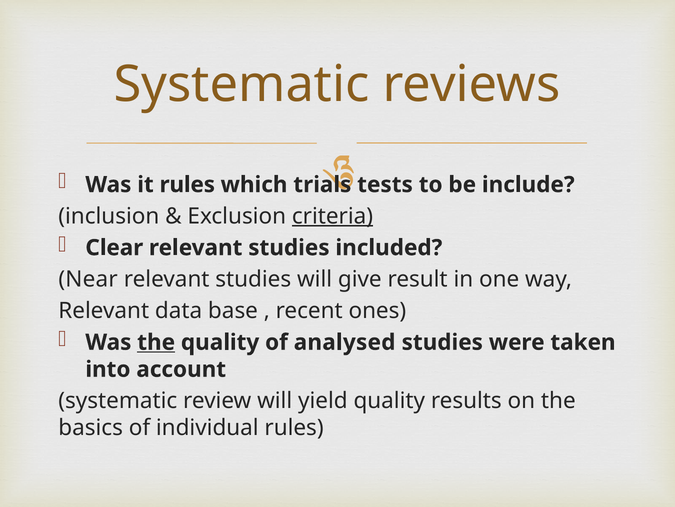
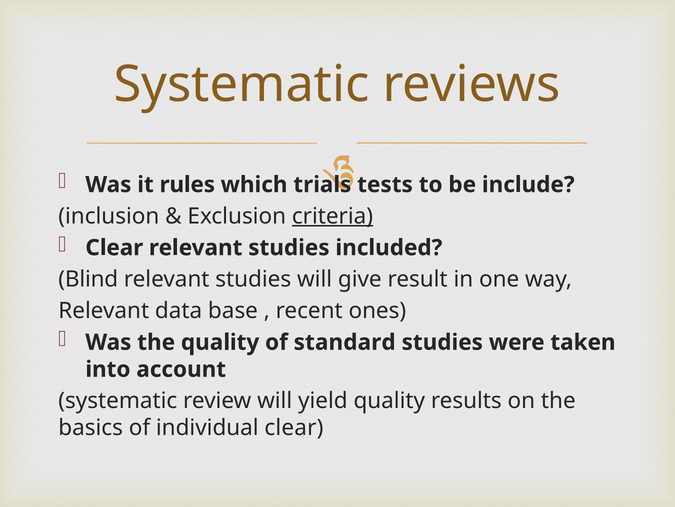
Near: Near -> Blind (88, 279)
the underline: present -> none (156, 342)
analysed: analysed -> standard (345, 342)
individual rules: rules -> clear (294, 427)
